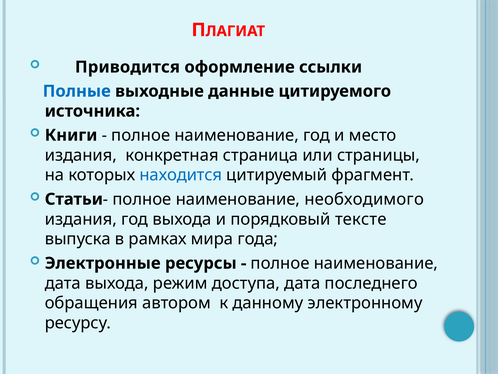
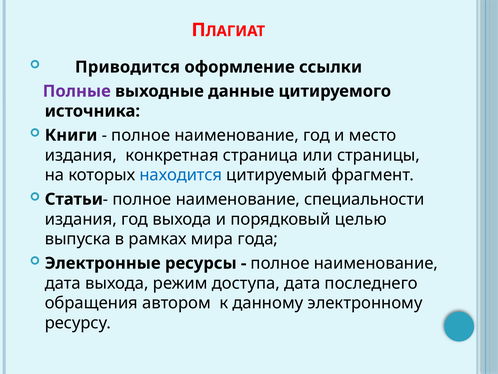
Полные colour: blue -> purple (77, 91)
необходимого: необходимого -> специальности (364, 199)
тексте: тексте -> целью (361, 219)
